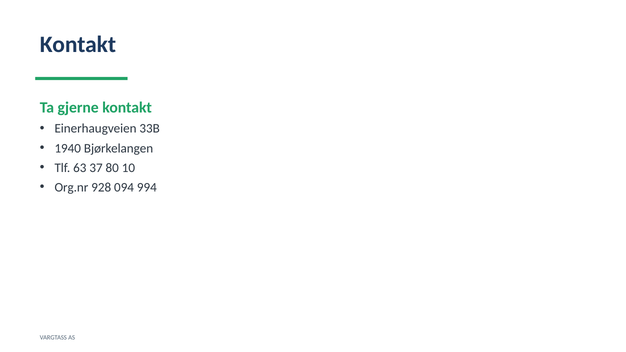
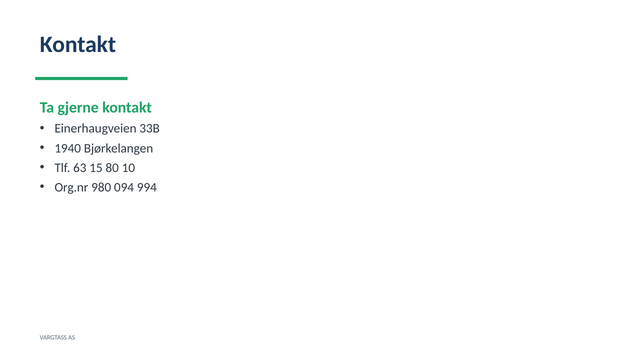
37: 37 -> 15 (96, 168)
928: 928 -> 980 (101, 187)
